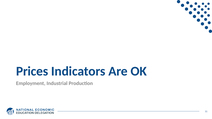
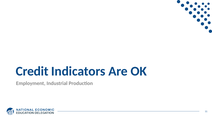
Prices: Prices -> Credit (32, 71)
